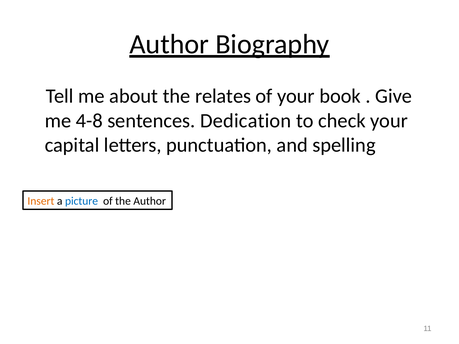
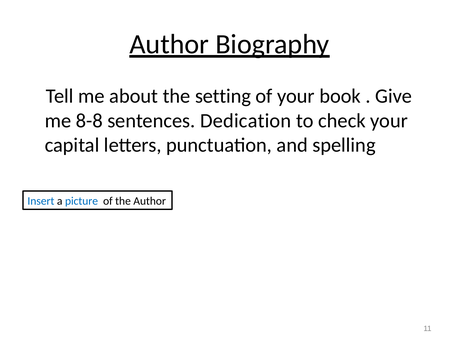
relates: relates -> setting (223, 96)
4-8: 4-8 -> 8-8 (89, 121)
Insert colour: orange -> blue (41, 201)
